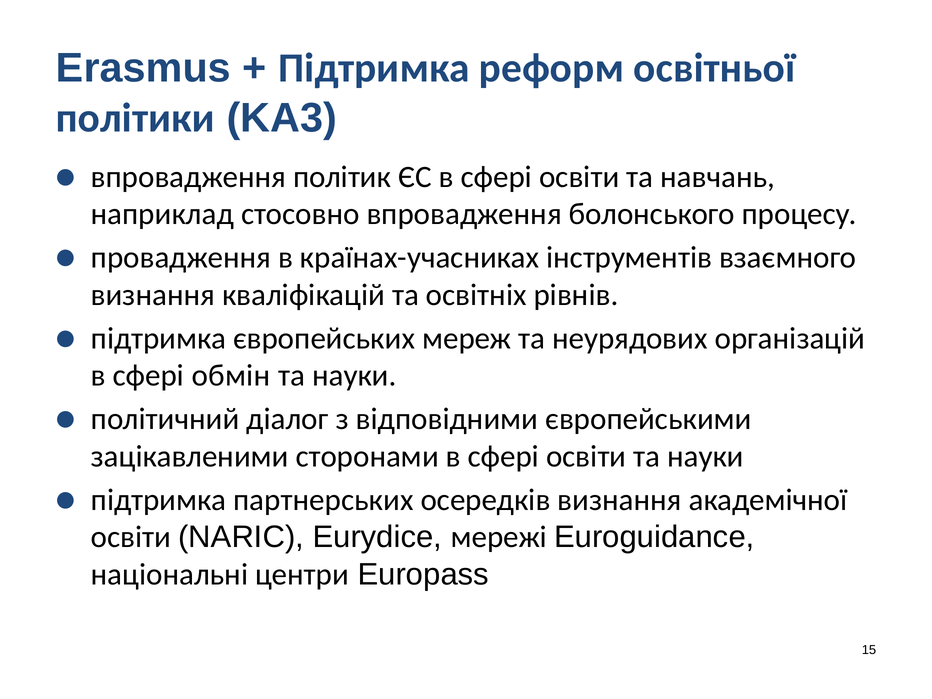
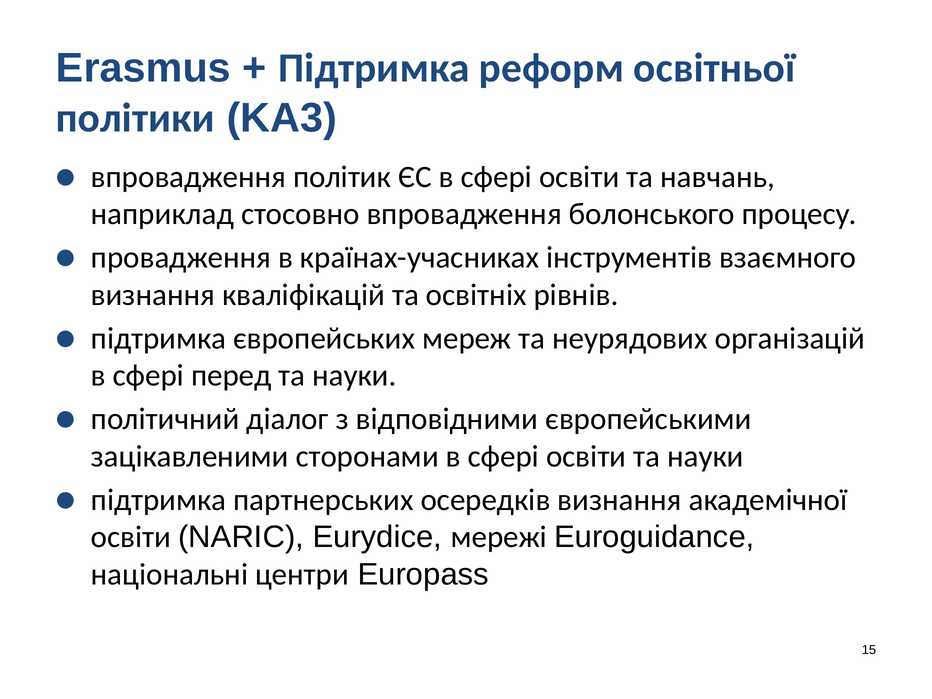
обмін: обмін -> перед (231, 376)
